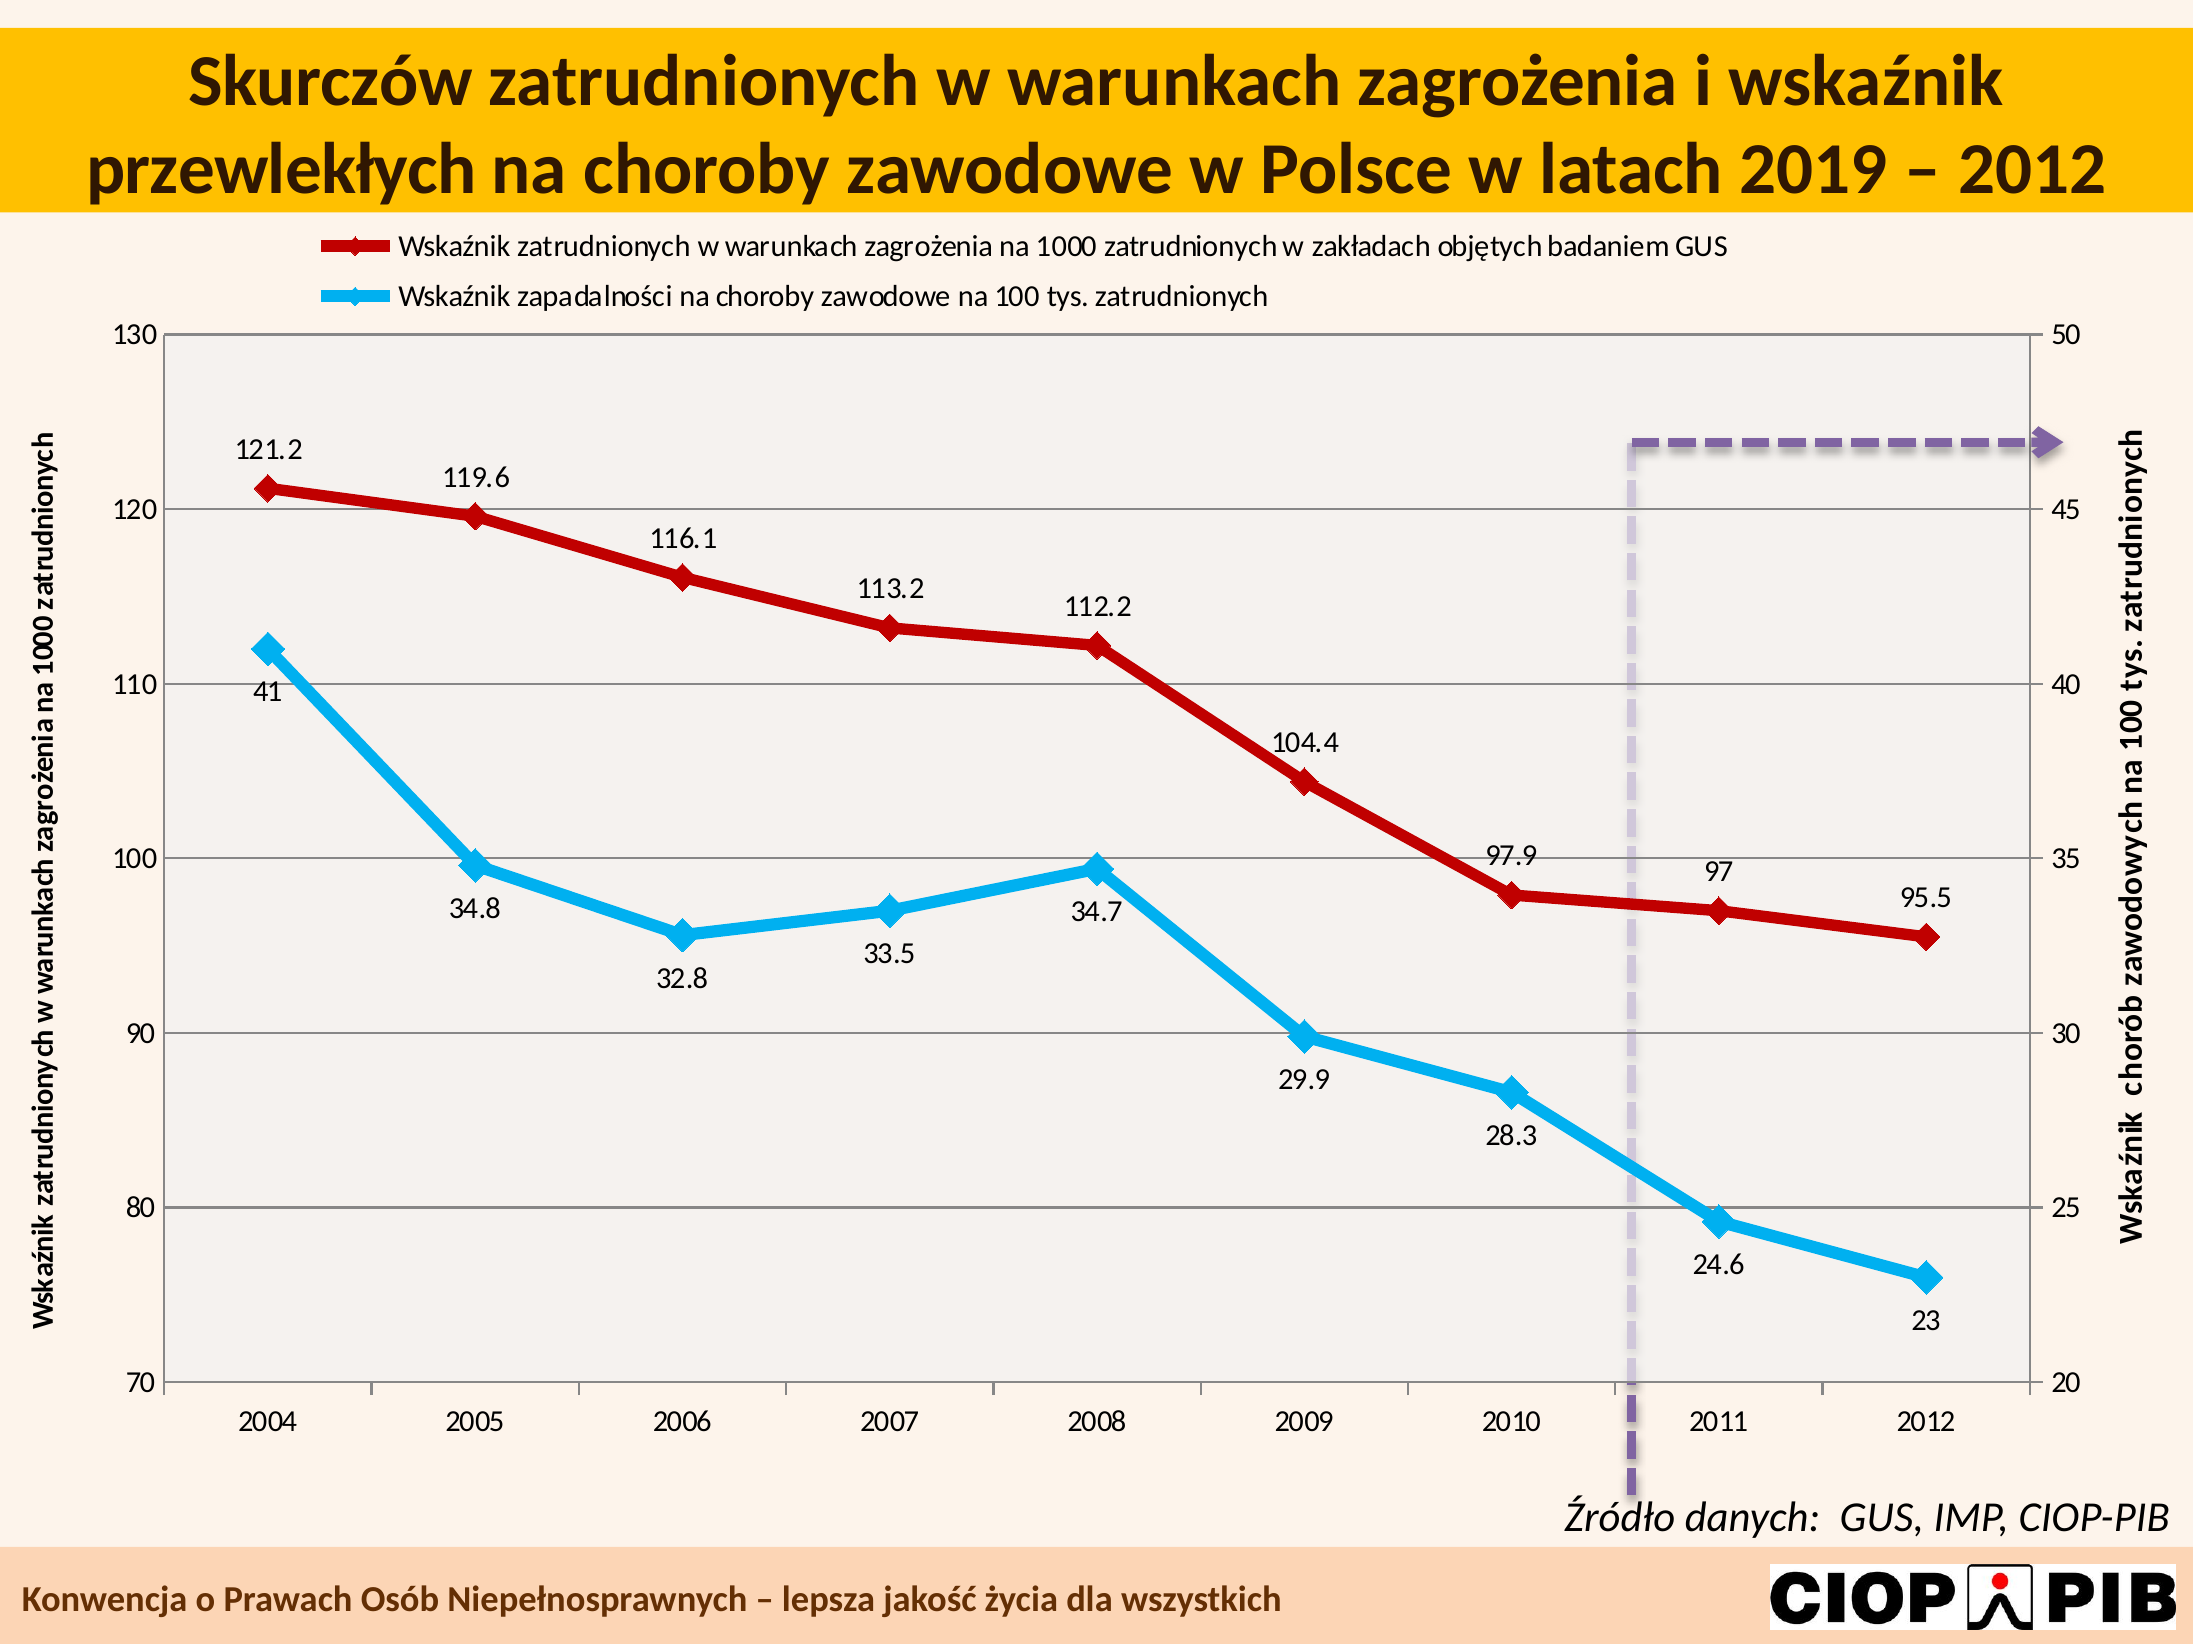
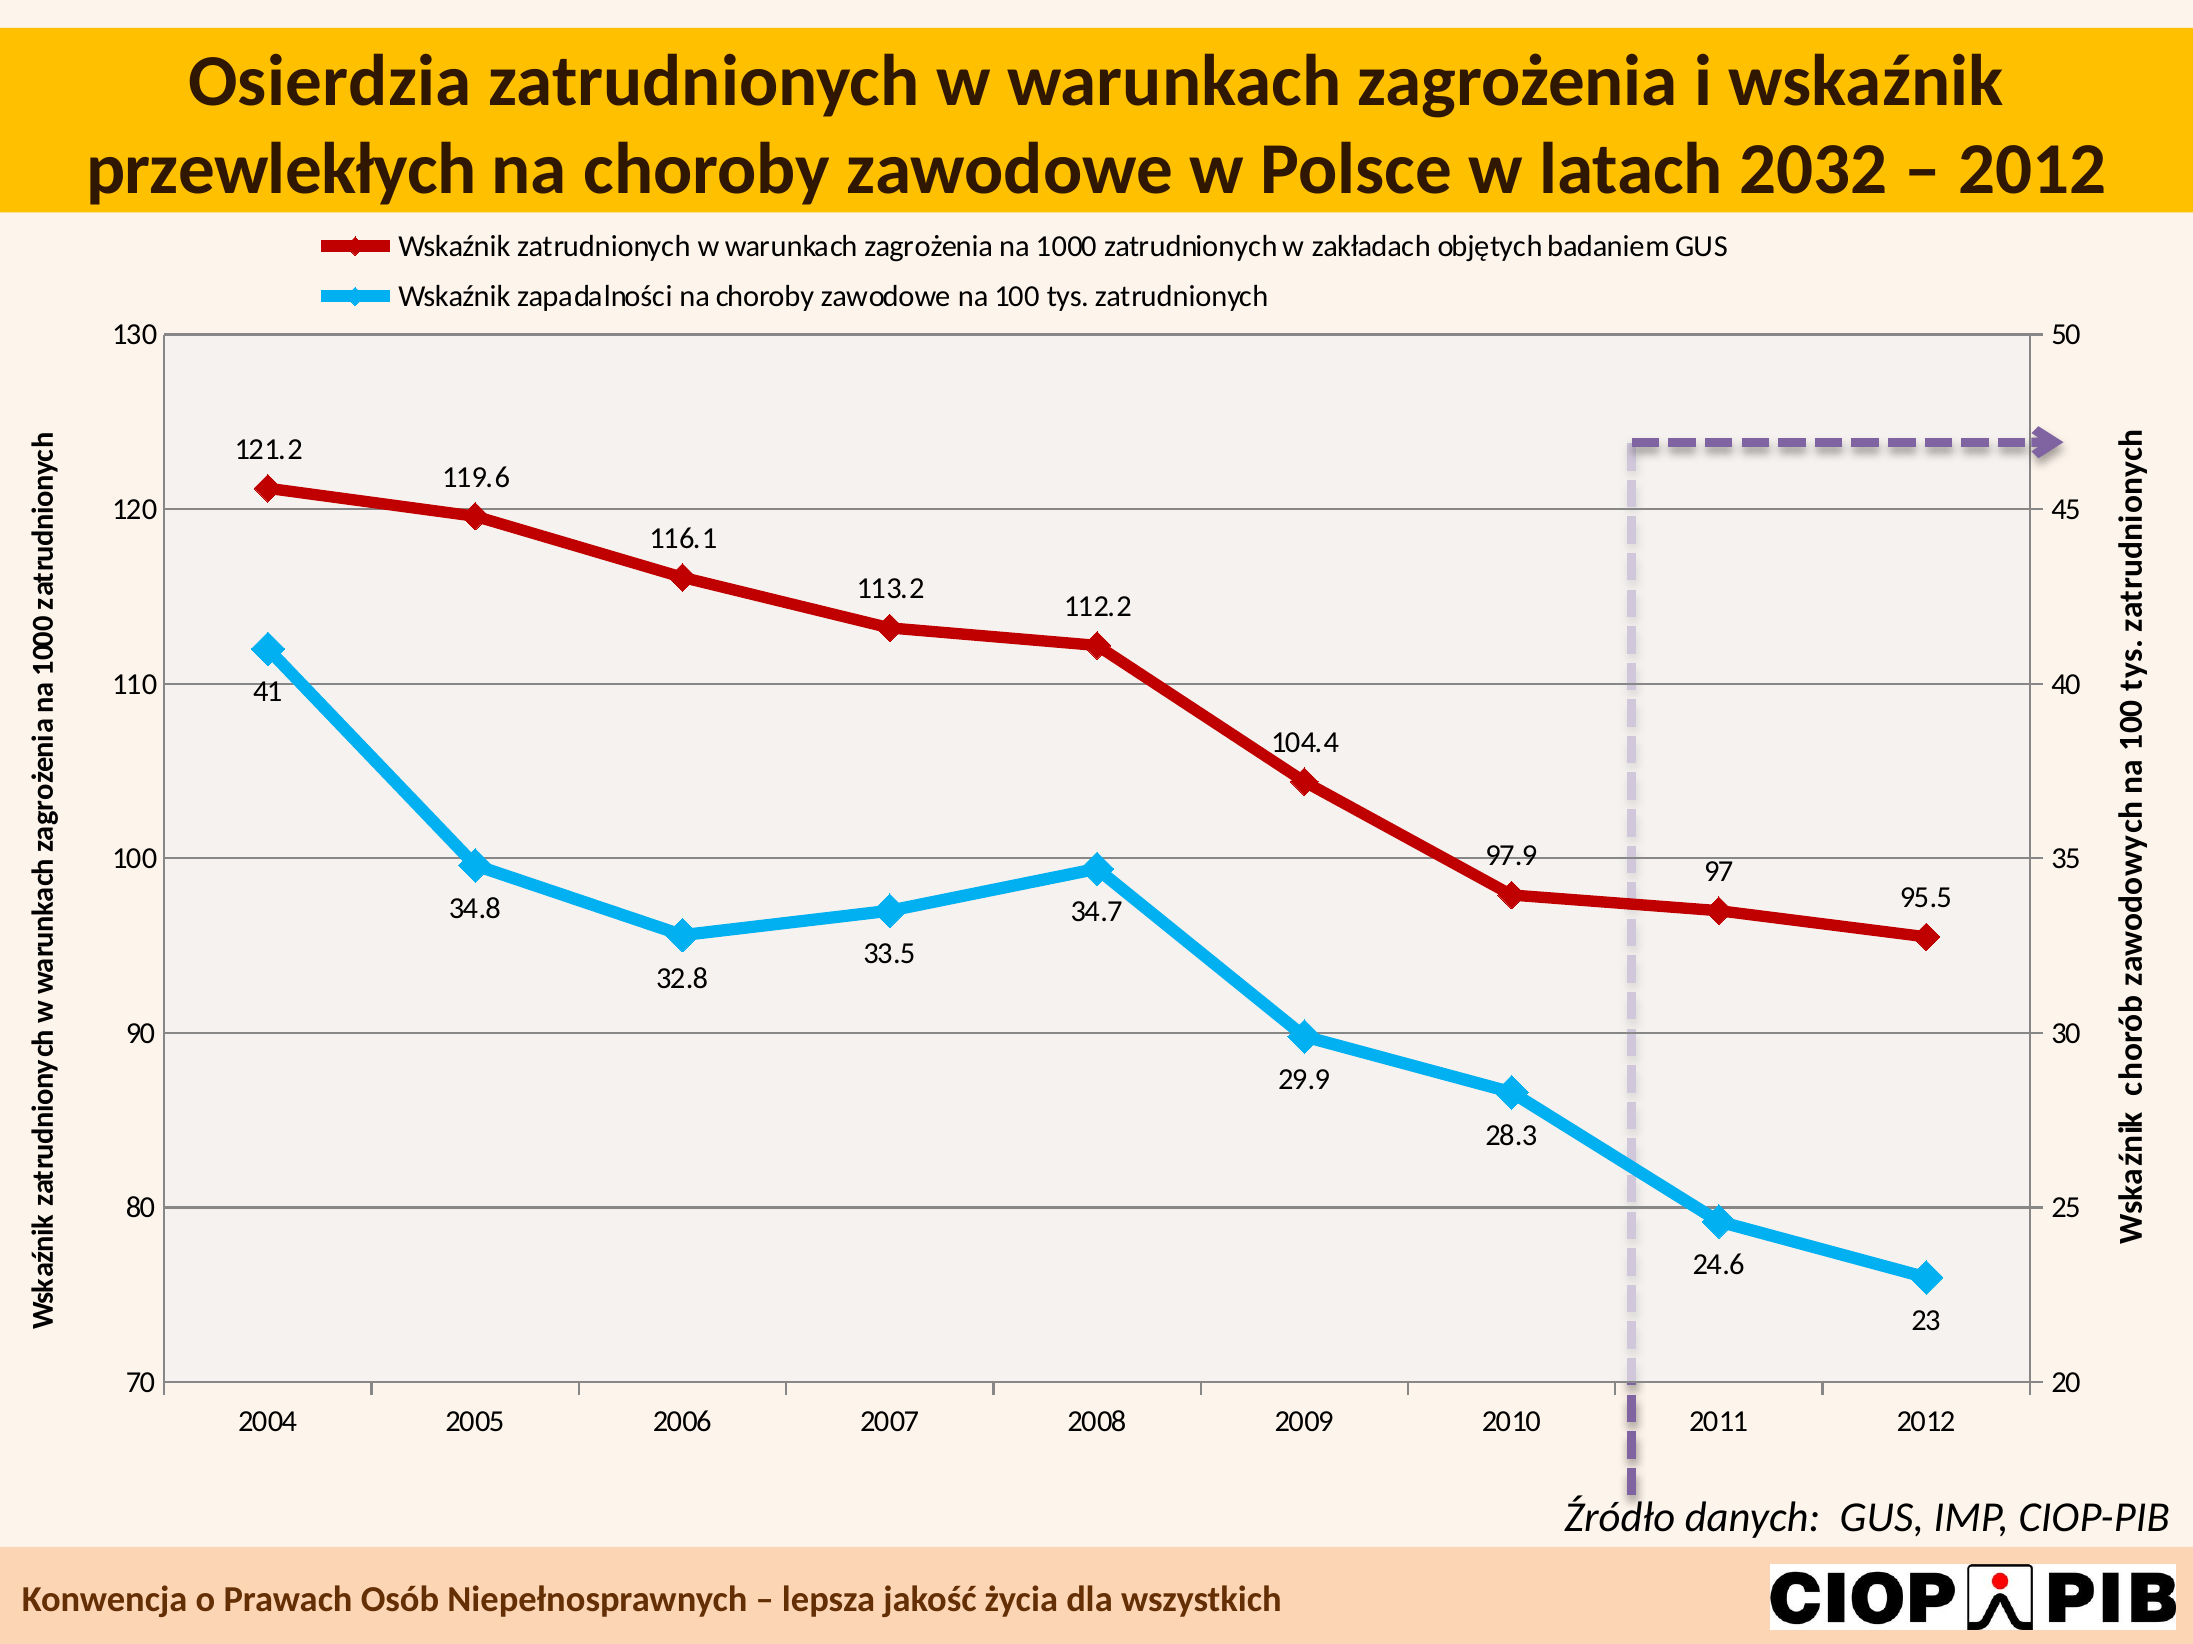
Skurczów: Skurczów -> Osierdzia (330, 82)
2019: 2019 -> 2032 (1814, 169)
